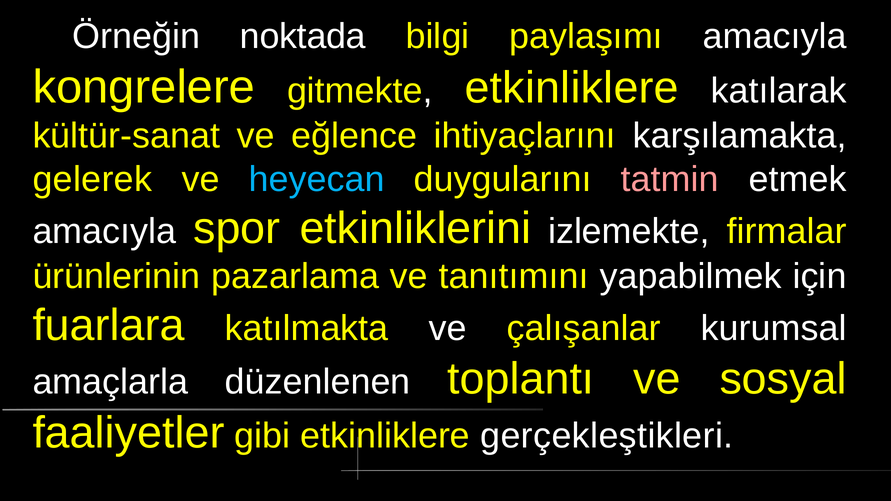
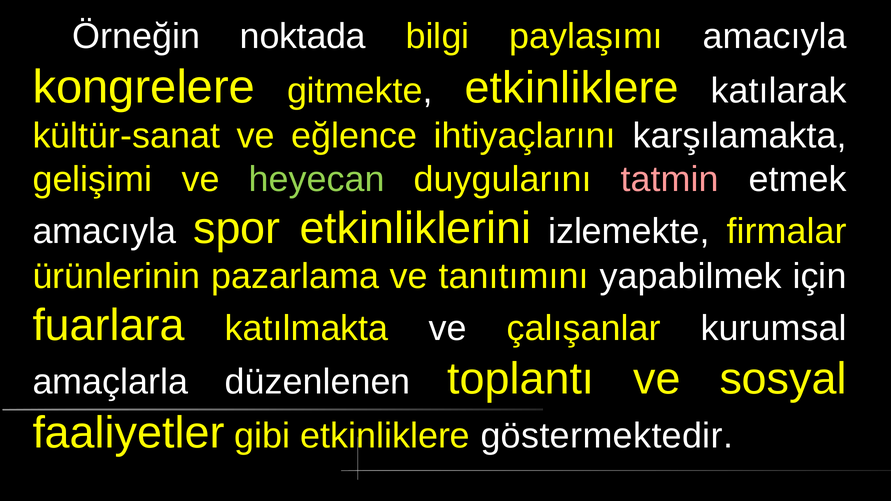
gelerek: gelerek -> gelişimi (92, 179)
heyecan colour: light blue -> light green (317, 179)
gerçekleştikleri: gerçekleştikleri -> göstermektedir (607, 436)
